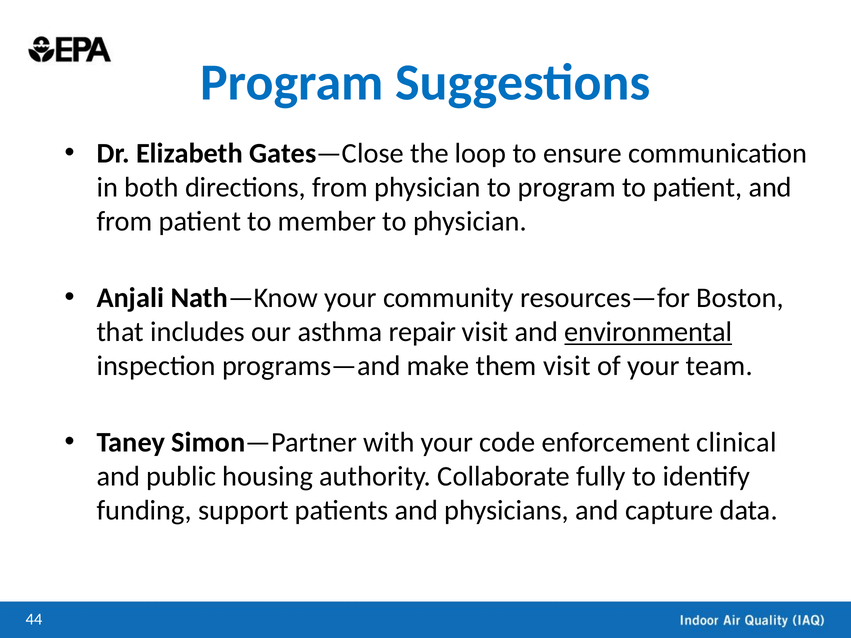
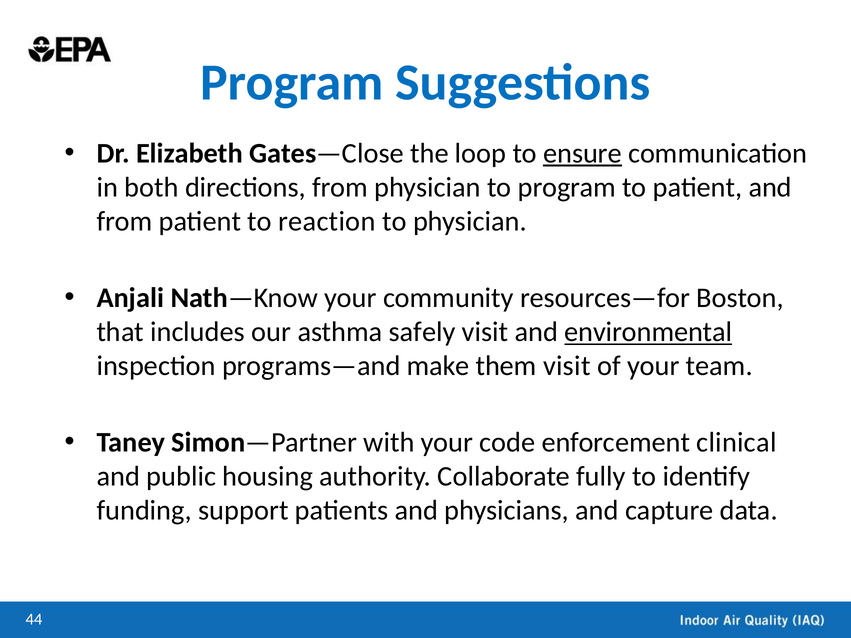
ensure underline: none -> present (583, 153)
member: member -> reaction (327, 221)
repair: repair -> safely (422, 332)
